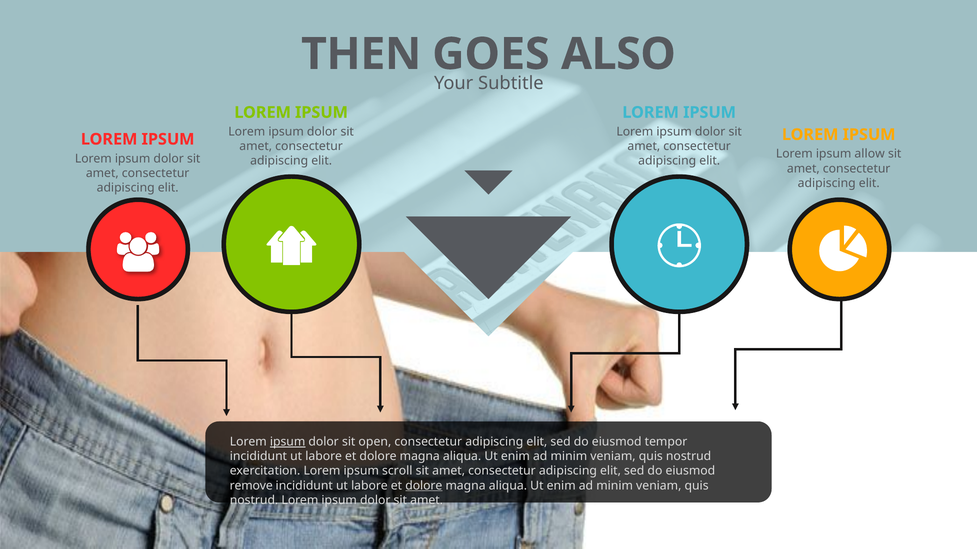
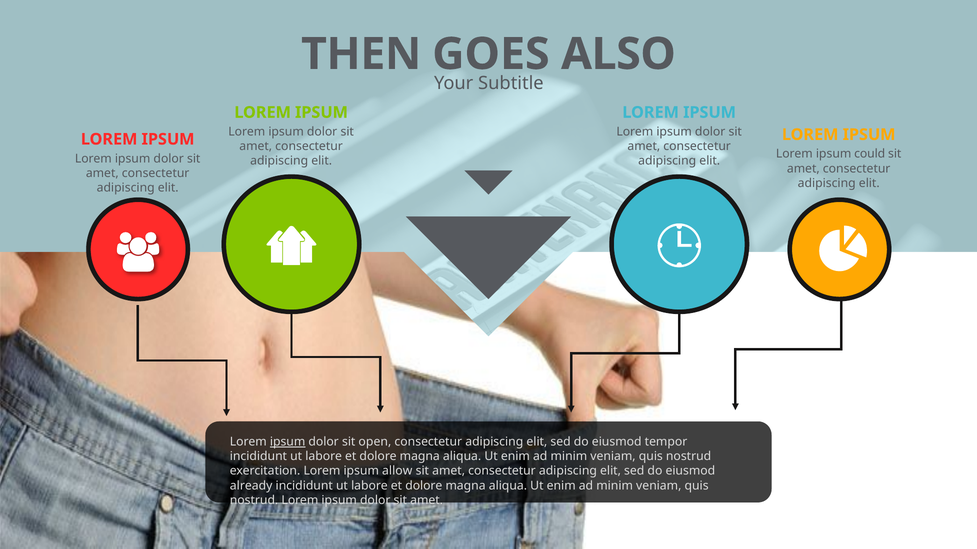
allow: allow -> could (870, 154)
scroll: scroll -> allow (397, 471)
remove: remove -> already (251, 486)
dolore underline: present -> none (424, 486)
